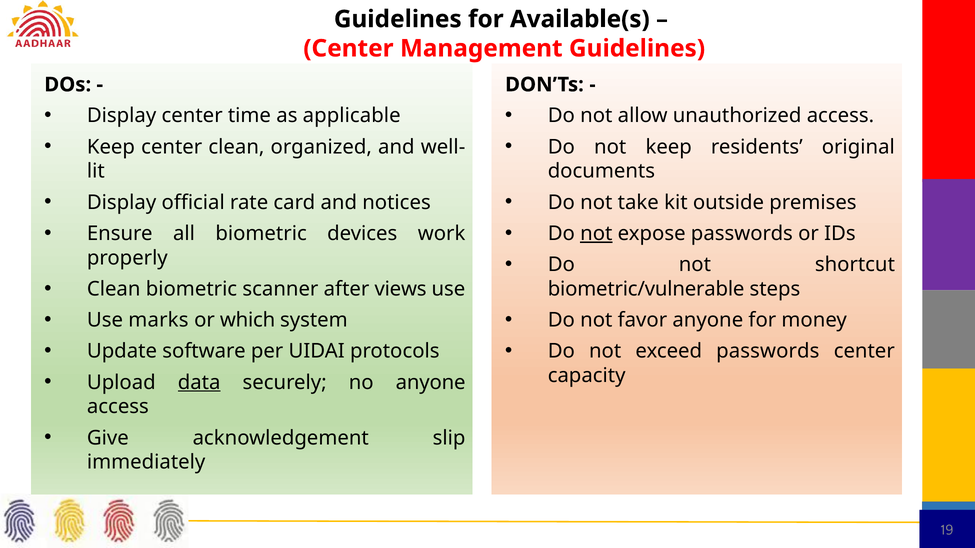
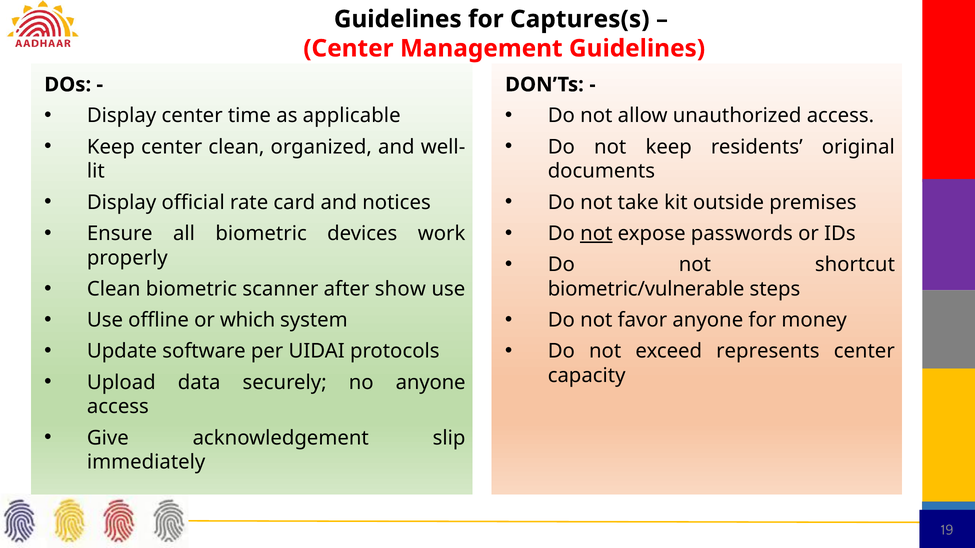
Available(s: Available(s -> Captures(s (580, 19)
views: views -> show (400, 289)
marks: marks -> offline (159, 320)
exceed passwords: passwords -> represents (768, 351)
data underline: present -> none (199, 383)
